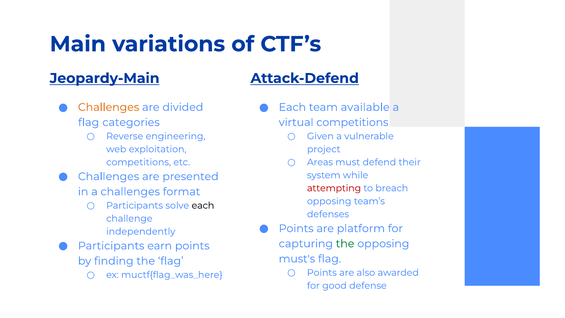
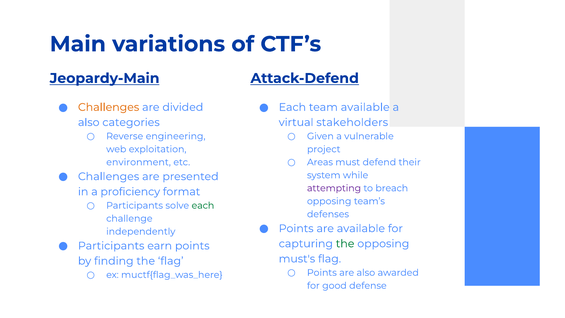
flag: flag -> also (89, 122)
virtual competitions: competitions -> stakeholders (352, 122)
competitions: competitions -> environment (139, 162)
attempting colour: red -> purple (334, 188)
a challenges: challenges -> proficiency (130, 192)
each colour: black -> green (203, 205)
are platform: platform -> available (361, 228)
